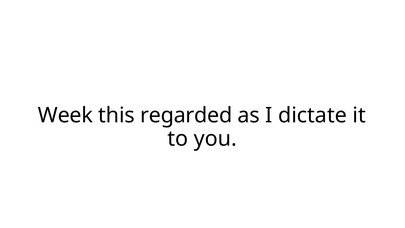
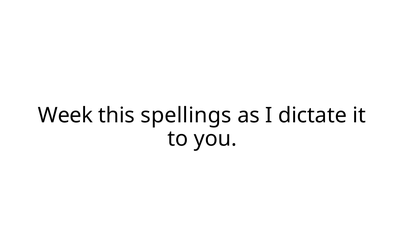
regarded: regarded -> spellings (186, 115)
